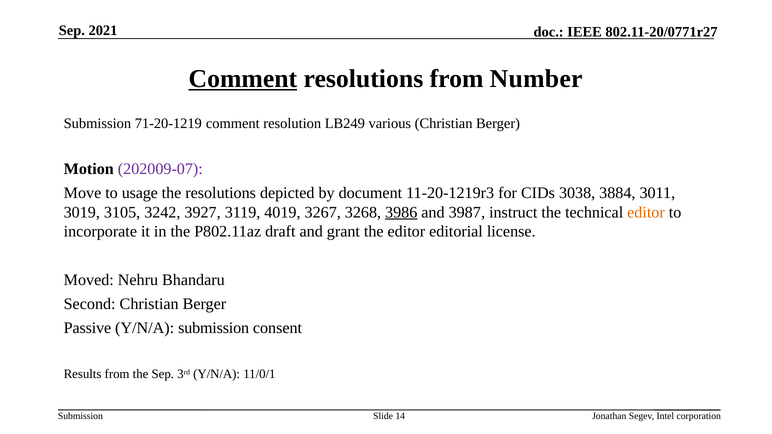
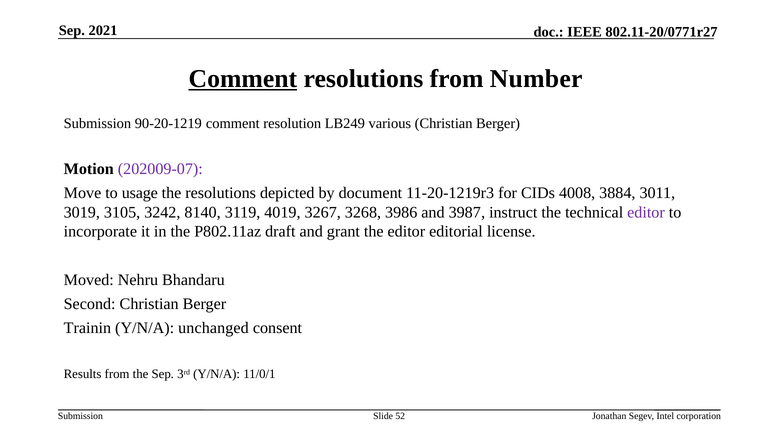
71-20-1219: 71-20-1219 -> 90-20-1219 (168, 123)
3038: 3038 -> 4008 (577, 193)
3927: 3927 -> 8140 (203, 212)
3986 underline: present -> none (401, 212)
editor colour: orange -> purple (646, 212)
Passive: Passive -> Trainin (87, 328)
Y/N/A submission: submission -> unchanged (213, 328)
14: 14 -> 52 (400, 416)
